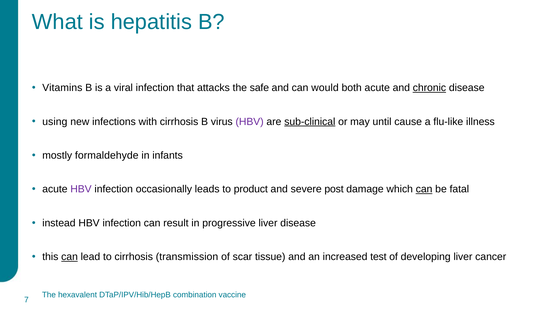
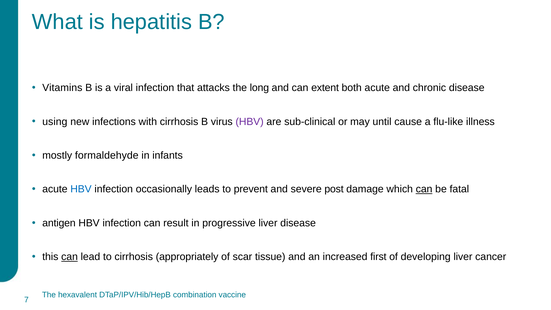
safe: safe -> long (259, 88)
would: would -> extent (325, 88)
chronic underline: present -> none (429, 88)
sub-clinical underline: present -> none (310, 122)
HBV colour: purple -> blue (81, 189)
product: product -> prevent (251, 189)
instead: instead -> antigen (59, 223)
transmission: transmission -> appropriately (187, 257)
test: test -> first (378, 257)
